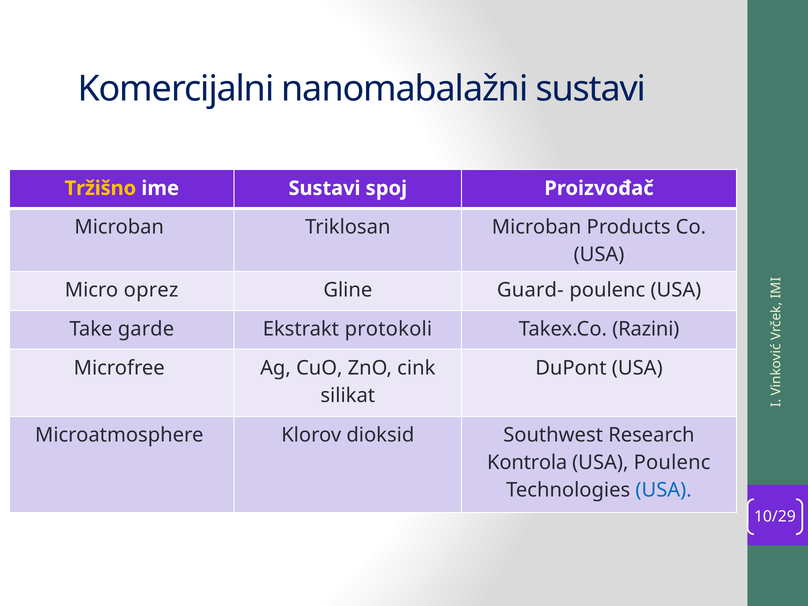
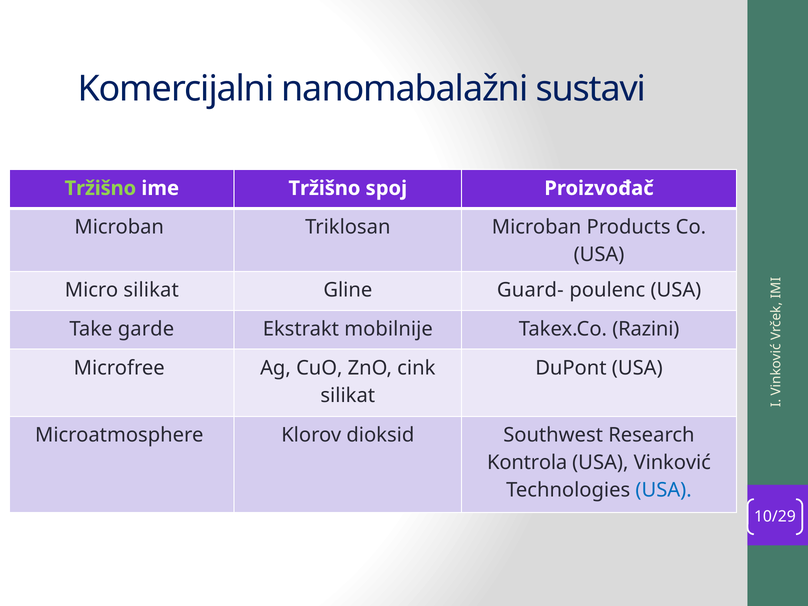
Tržišno colour: yellow -> light green (100, 188)
ime Sustavi: Sustavi -> Tržišno (324, 188)
Micro oprez: oprez -> silikat (151, 290)
protokoli: protokoli -> mobilnije (389, 329)
USA Poulenc: Poulenc -> Vinković (672, 463)
